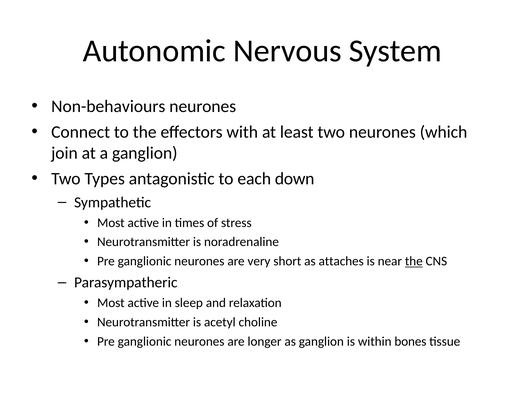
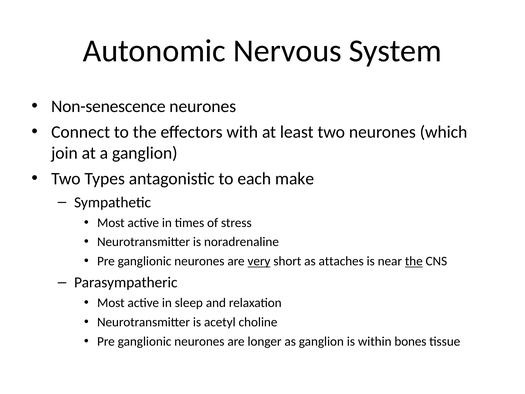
Non-behaviours: Non-behaviours -> Non-senescence (108, 106)
down: down -> make (295, 179)
very underline: none -> present (259, 261)
